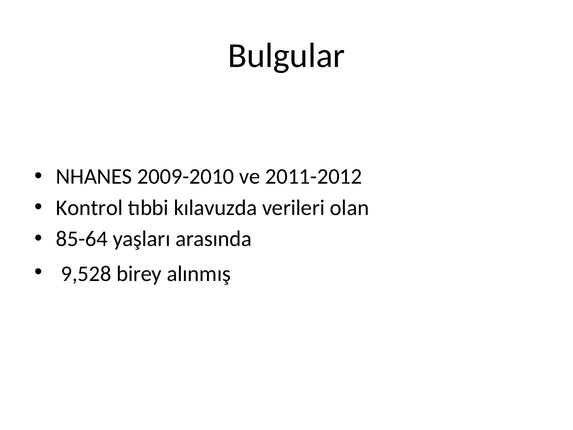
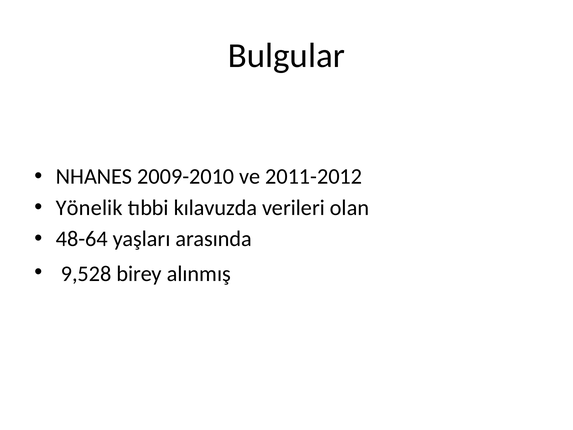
Kontrol: Kontrol -> Yönelik (89, 208)
85-64: 85-64 -> 48-64 (82, 239)
